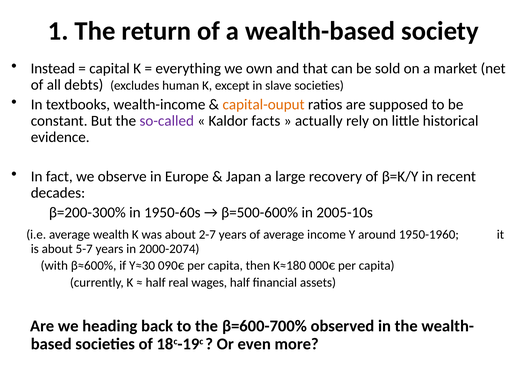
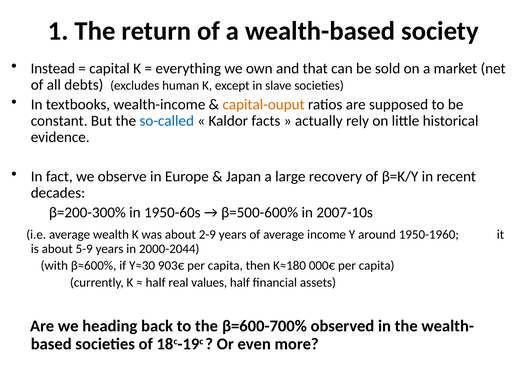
so-called colour: purple -> blue (167, 121)
2005-10s: 2005-10s -> 2007-10s (345, 213)
2-7: 2-7 -> 2-9 (207, 235)
5-7: 5-7 -> 5-9 (84, 249)
2000-2074: 2000-2074 -> 2000-2044 (169, 249)
090€: 090€ -> 903€ (171, 266)
wages: wages -> values (209, 283)
